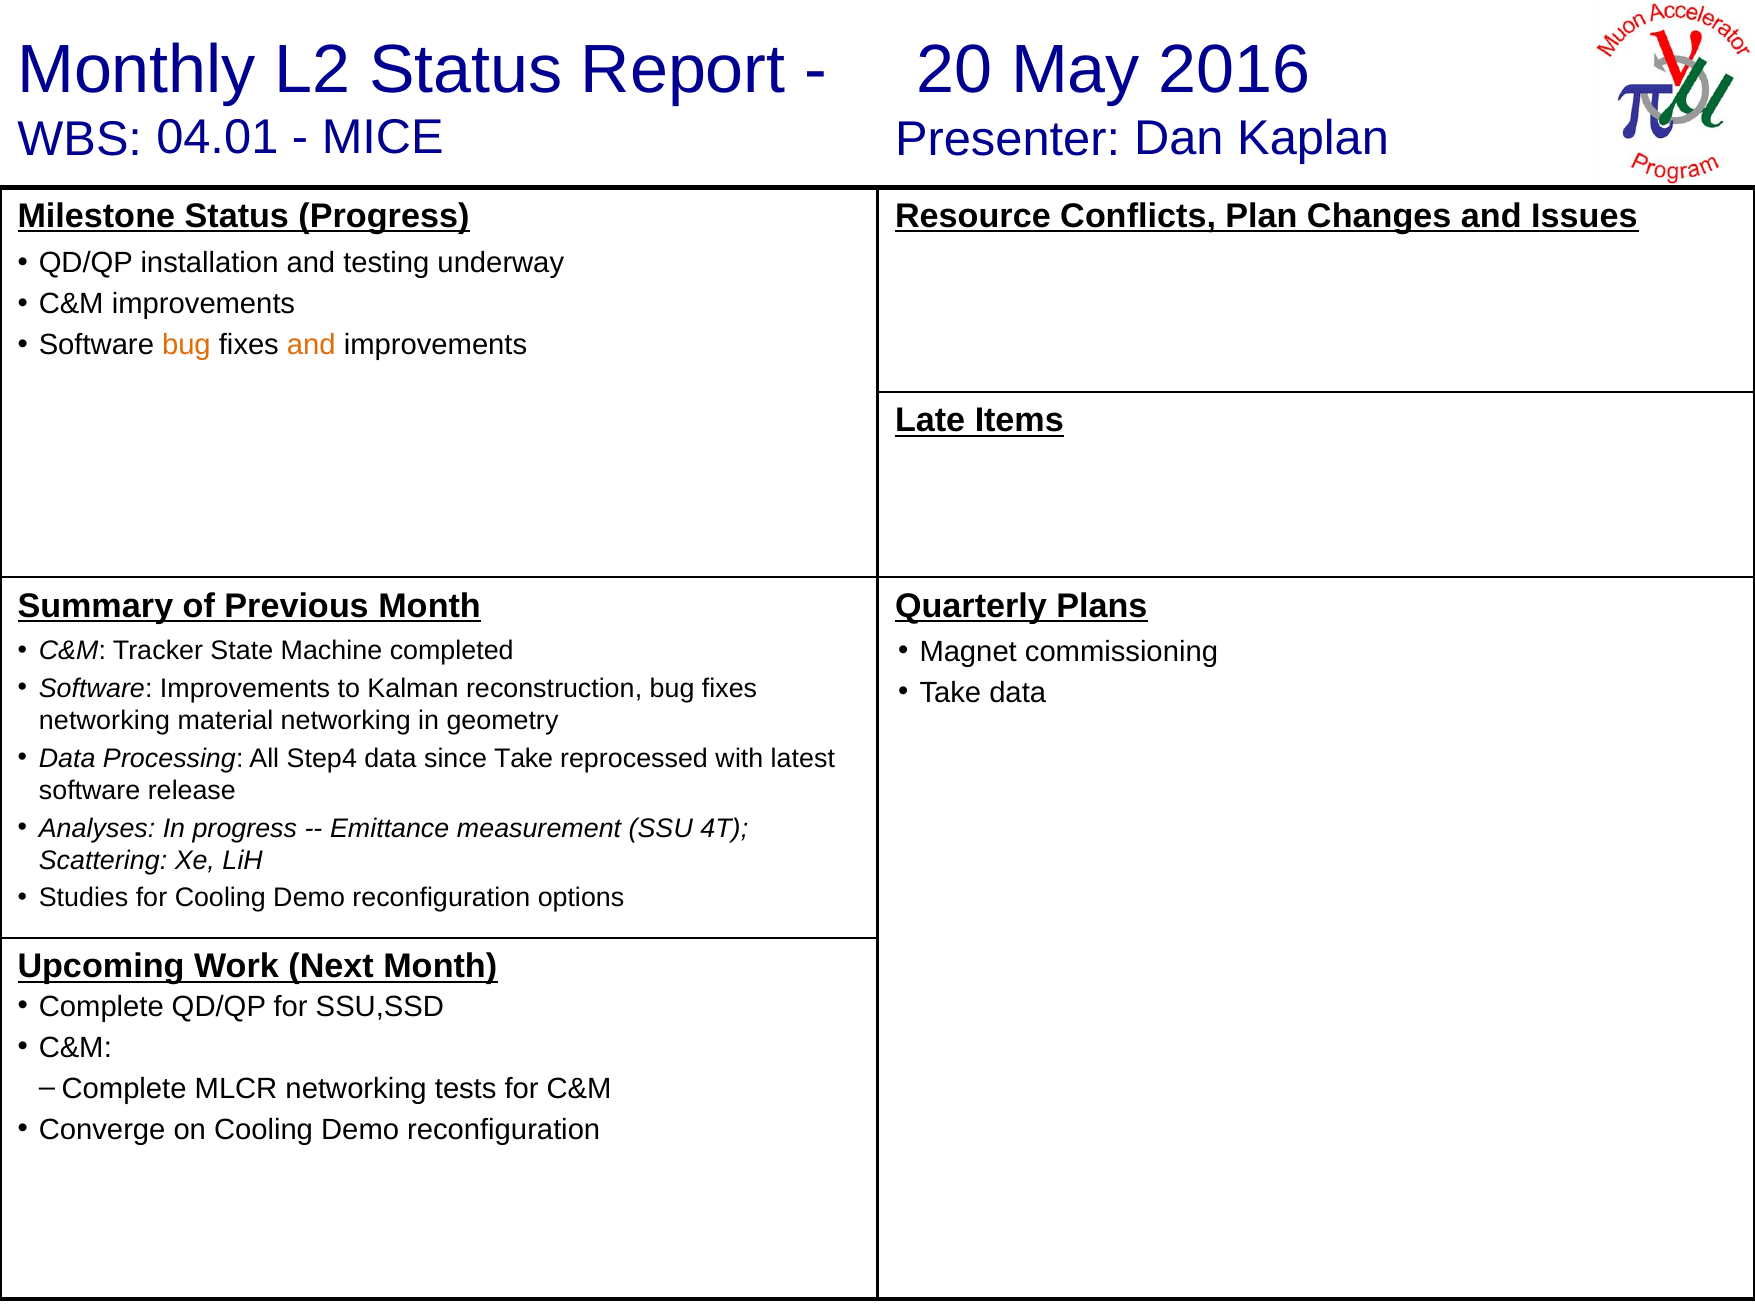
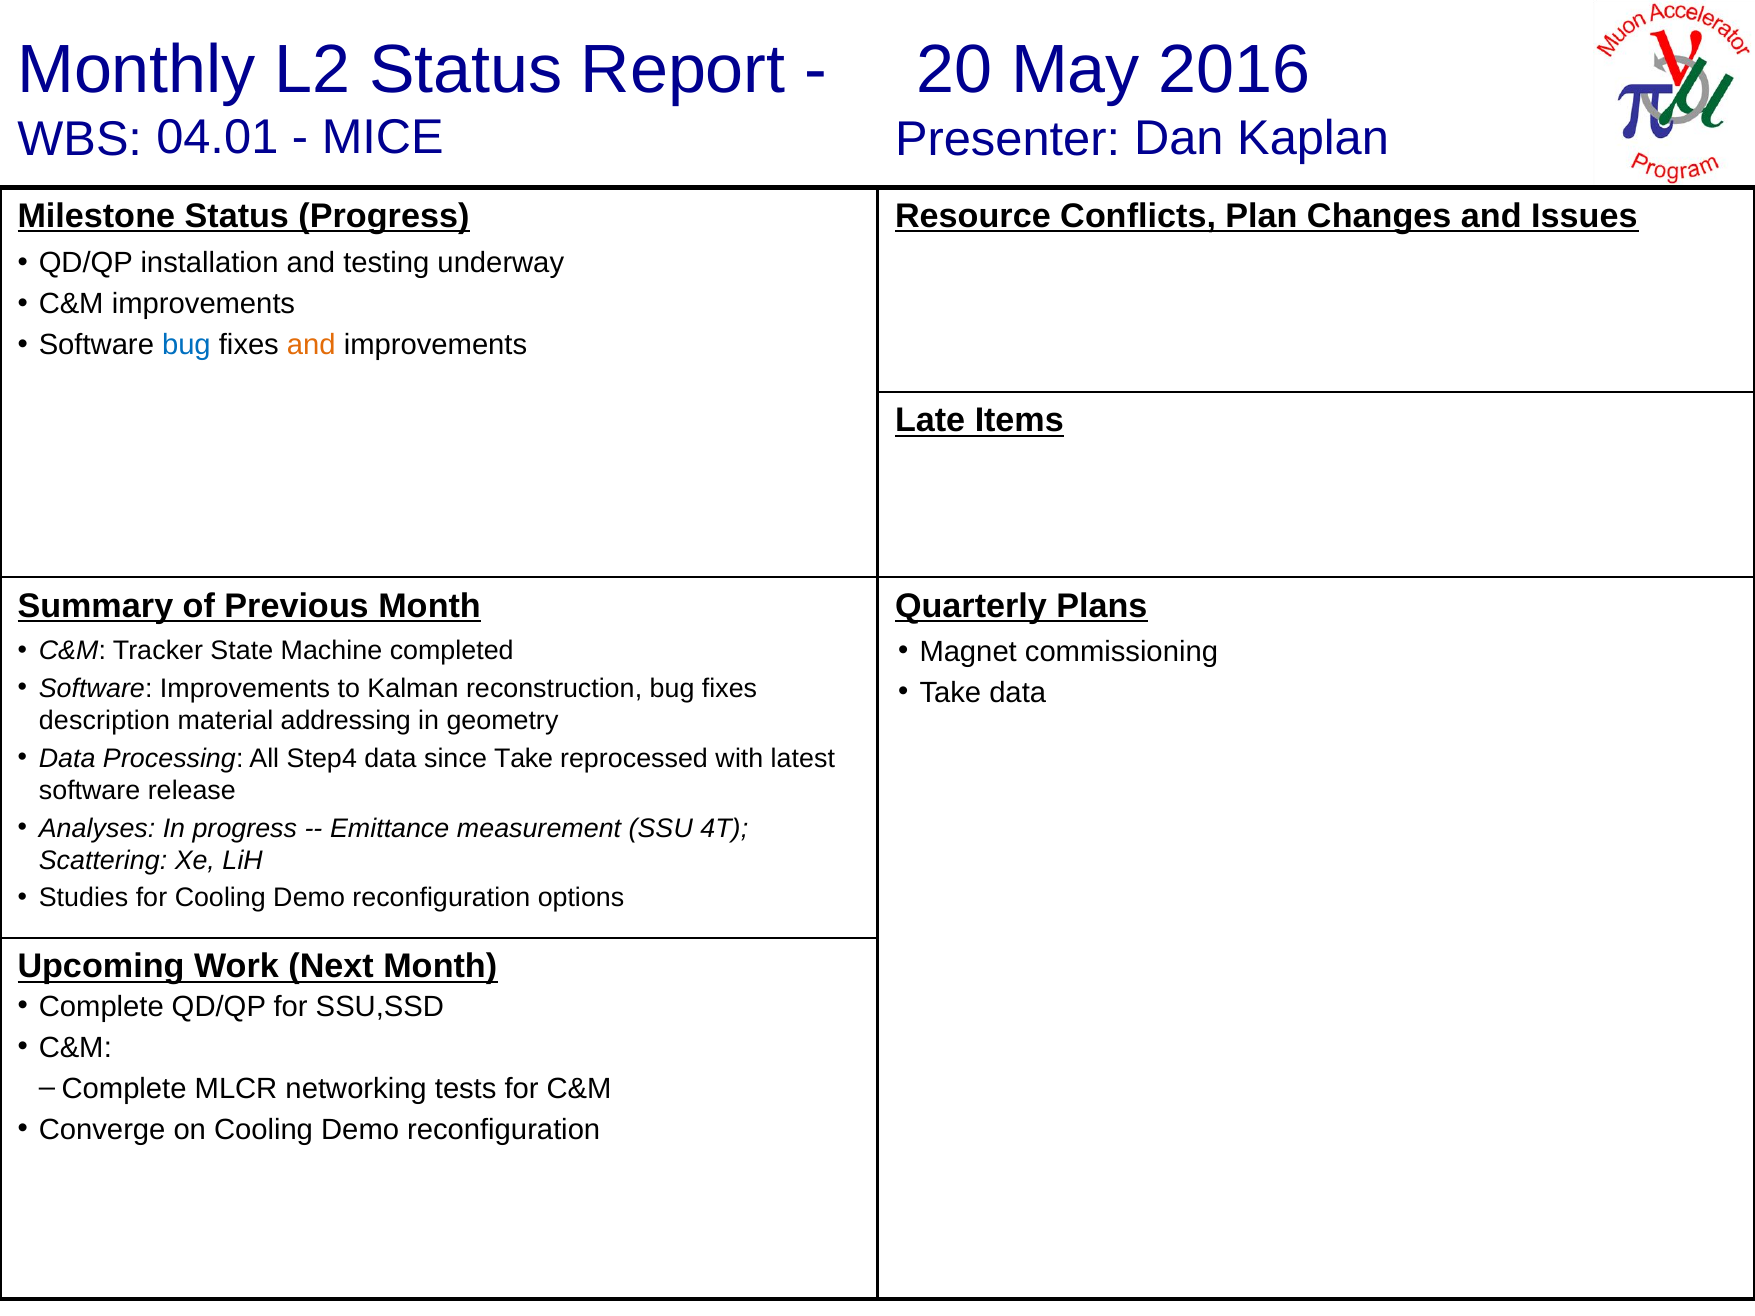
bug colour: orange -> blue (186, 345)
networking: networking -> description (104, 721)
material networking: networking -> addressing (346, 721)
